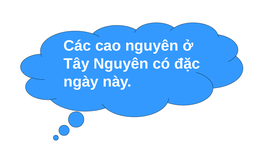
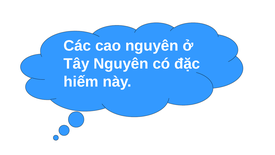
ngày: ngày -> hiếm (81, 82)
